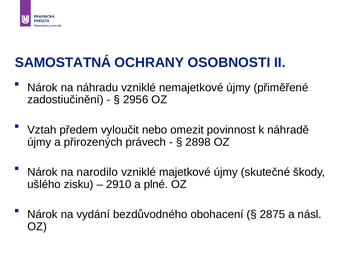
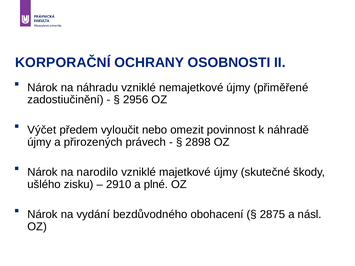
SAMOSTATNÁ: SAMOSTATNÁ -> KORPORAČNÍ (63, 63)
Vztah: Vztah -> Výčet (42, 130)
